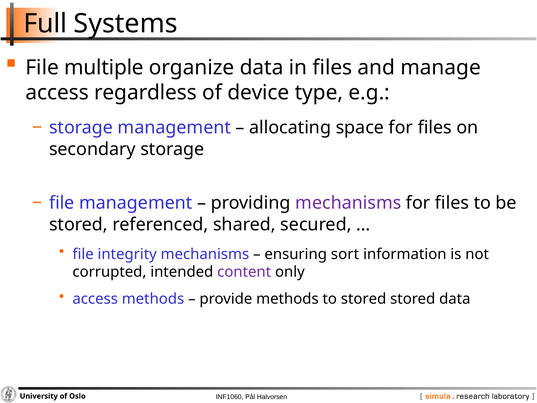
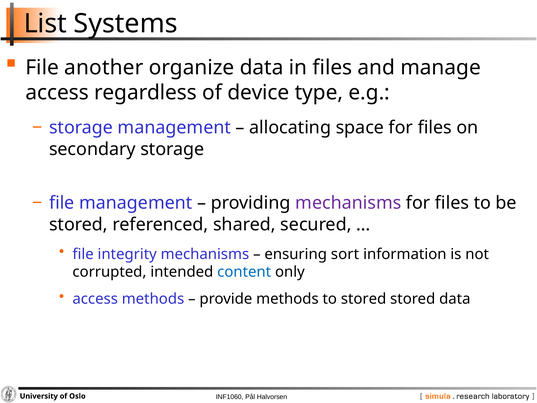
Full: Full -> List (45, 24)
multiple: multiple -> another (104, 68)
content colour: purple -> blue (244, 272)
